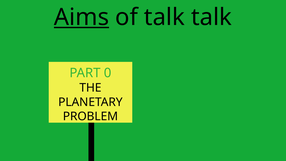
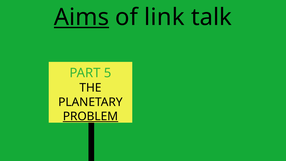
of talk: talk -> link (164, 17)
0: 0 -> 5 (108, 73)
PROBLEM underline: none -> present (90, 116)
